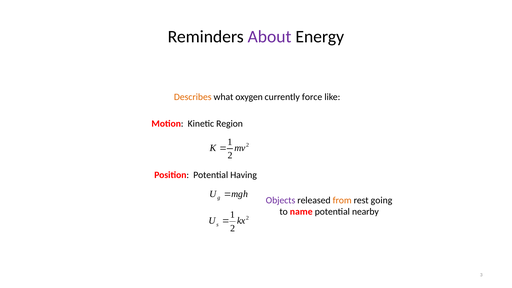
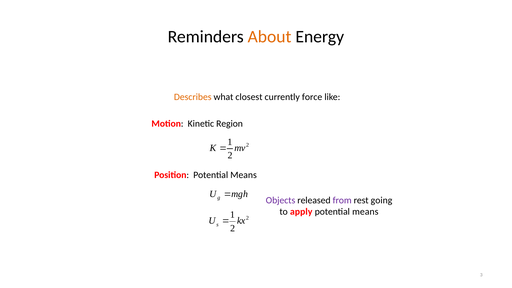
About colour: purple -> orange (270, 37)
oxygen: oxygen -> closest (249, 97)
Position Potential Having: Having -> Means (244, 175)
from colour: orange -> purple (342, 200)
name: name -> apply (301, 212)
nearby: nearby -> means (365, 212)
